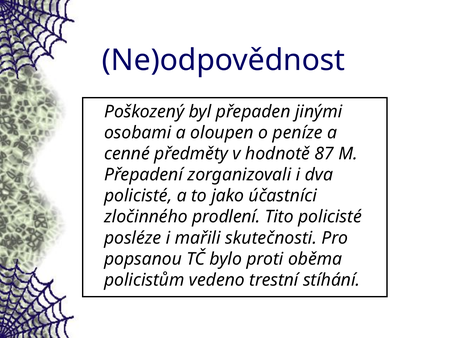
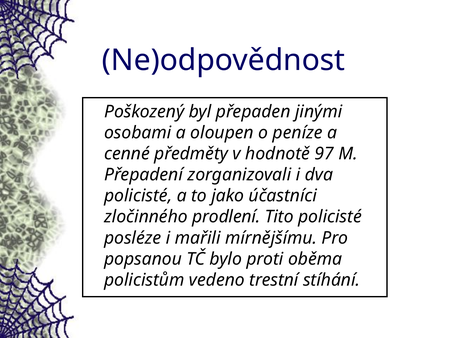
87: 87 -> 97 (324, 154)
skutečnosti: skutečnosti -> mírnějšímu (271, 238)
